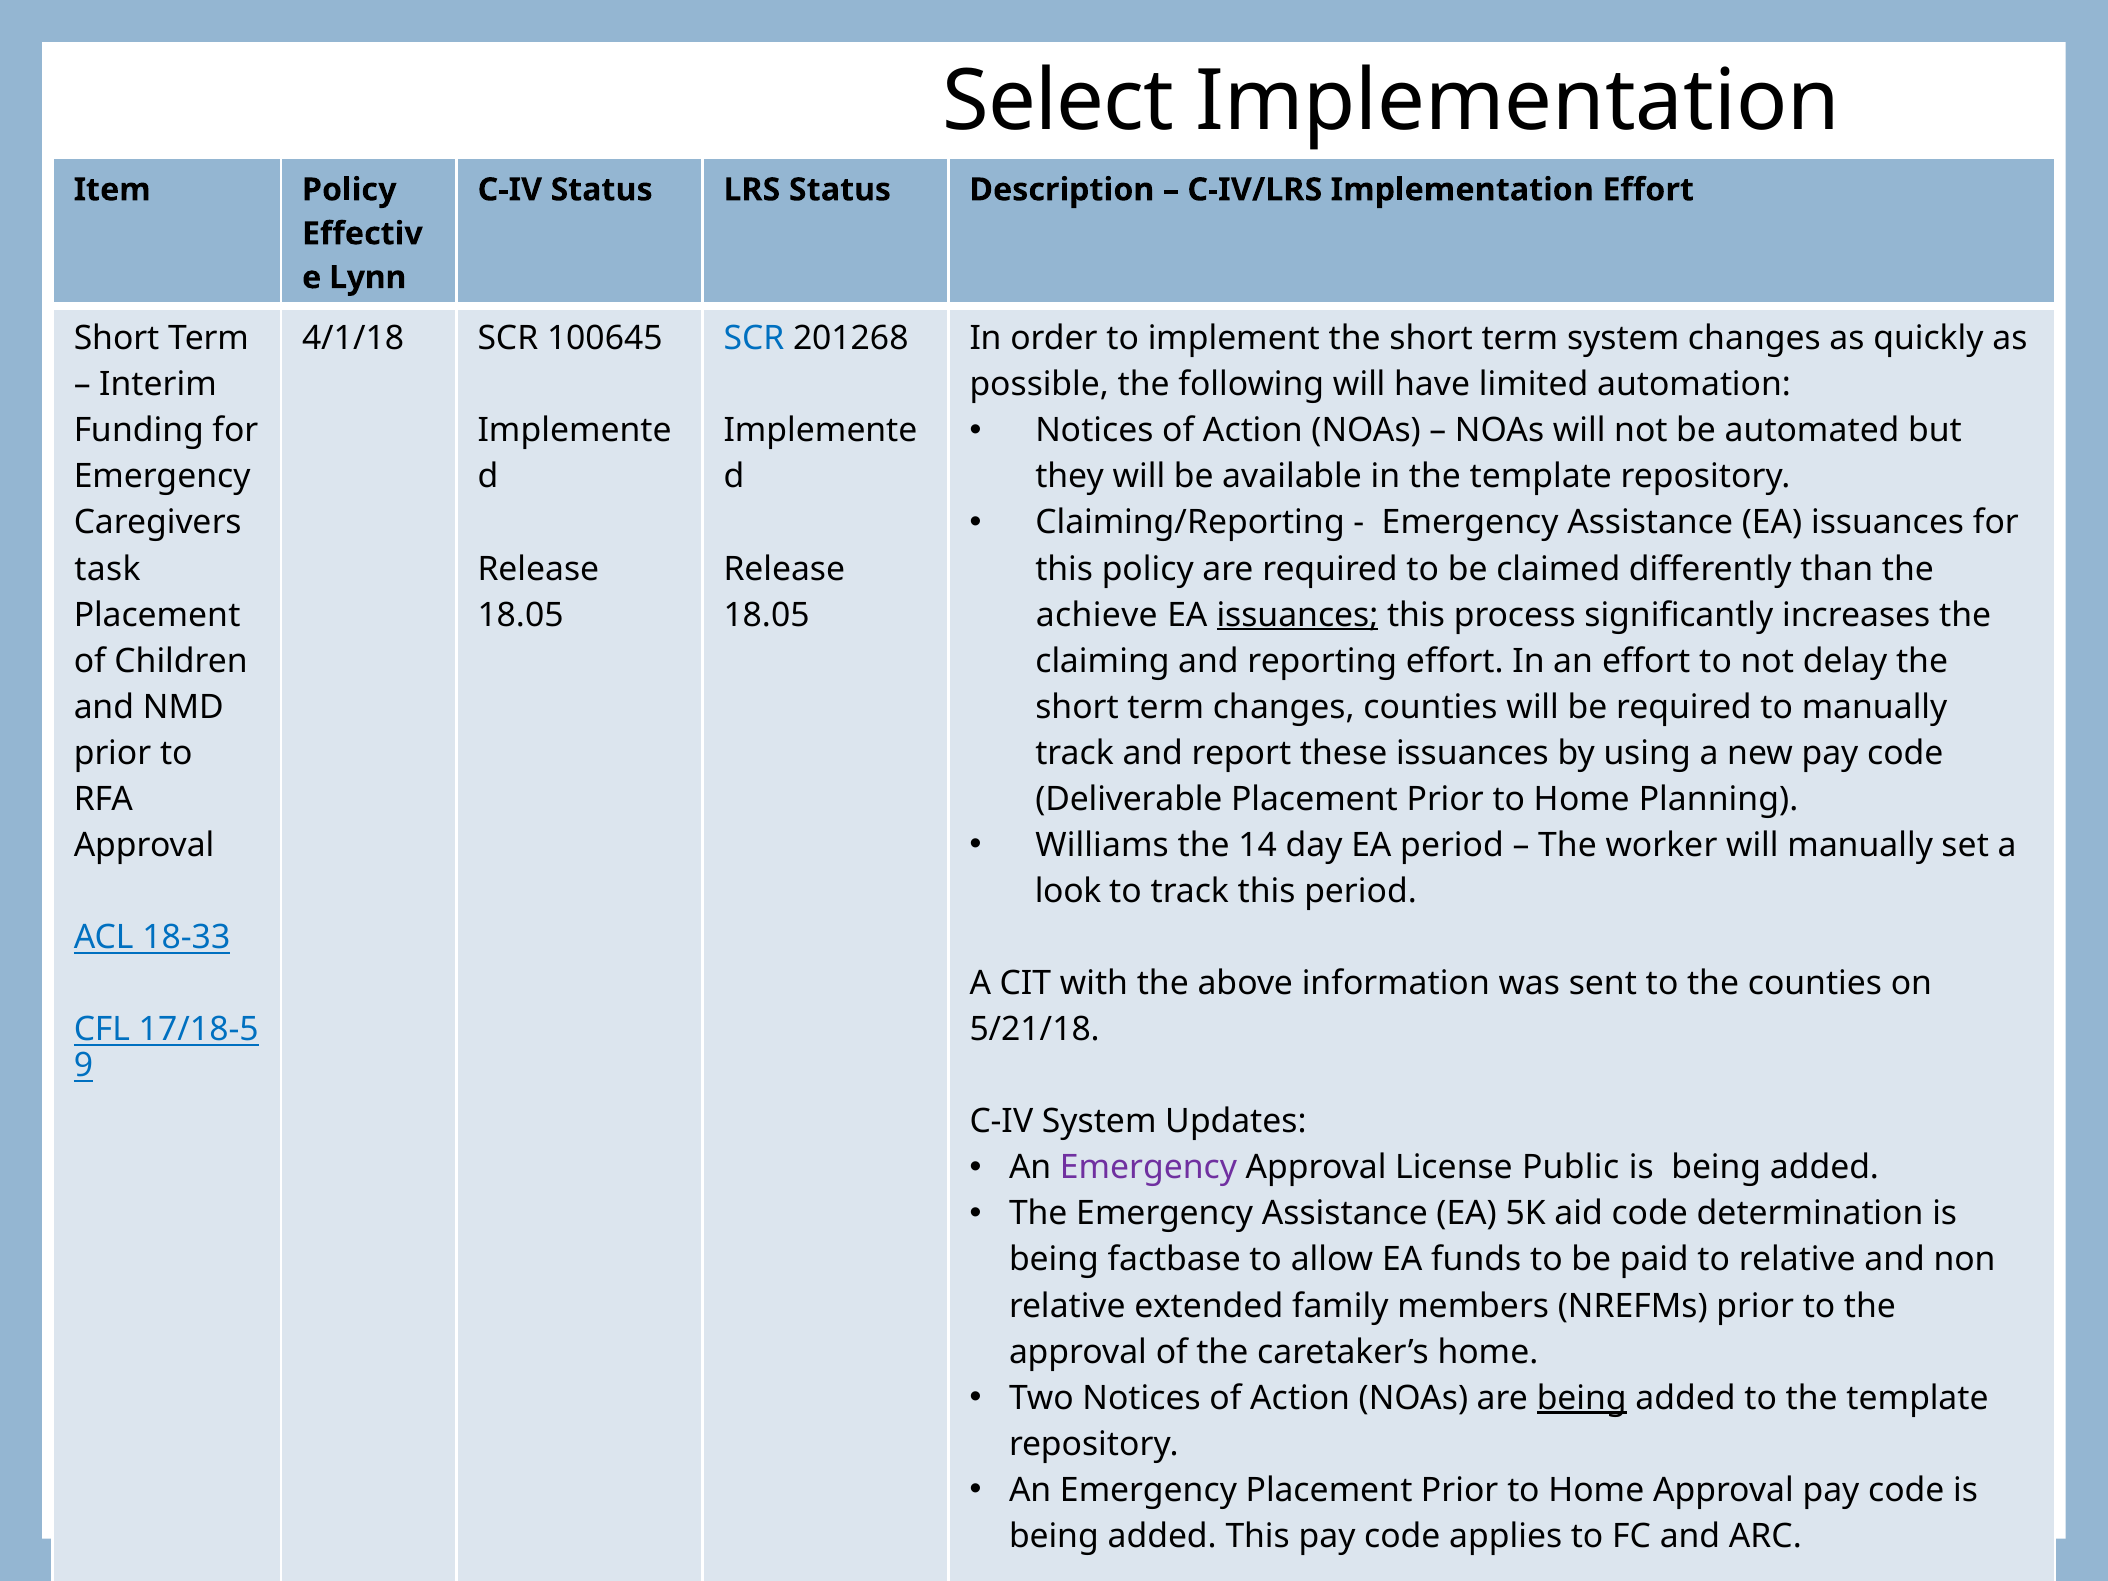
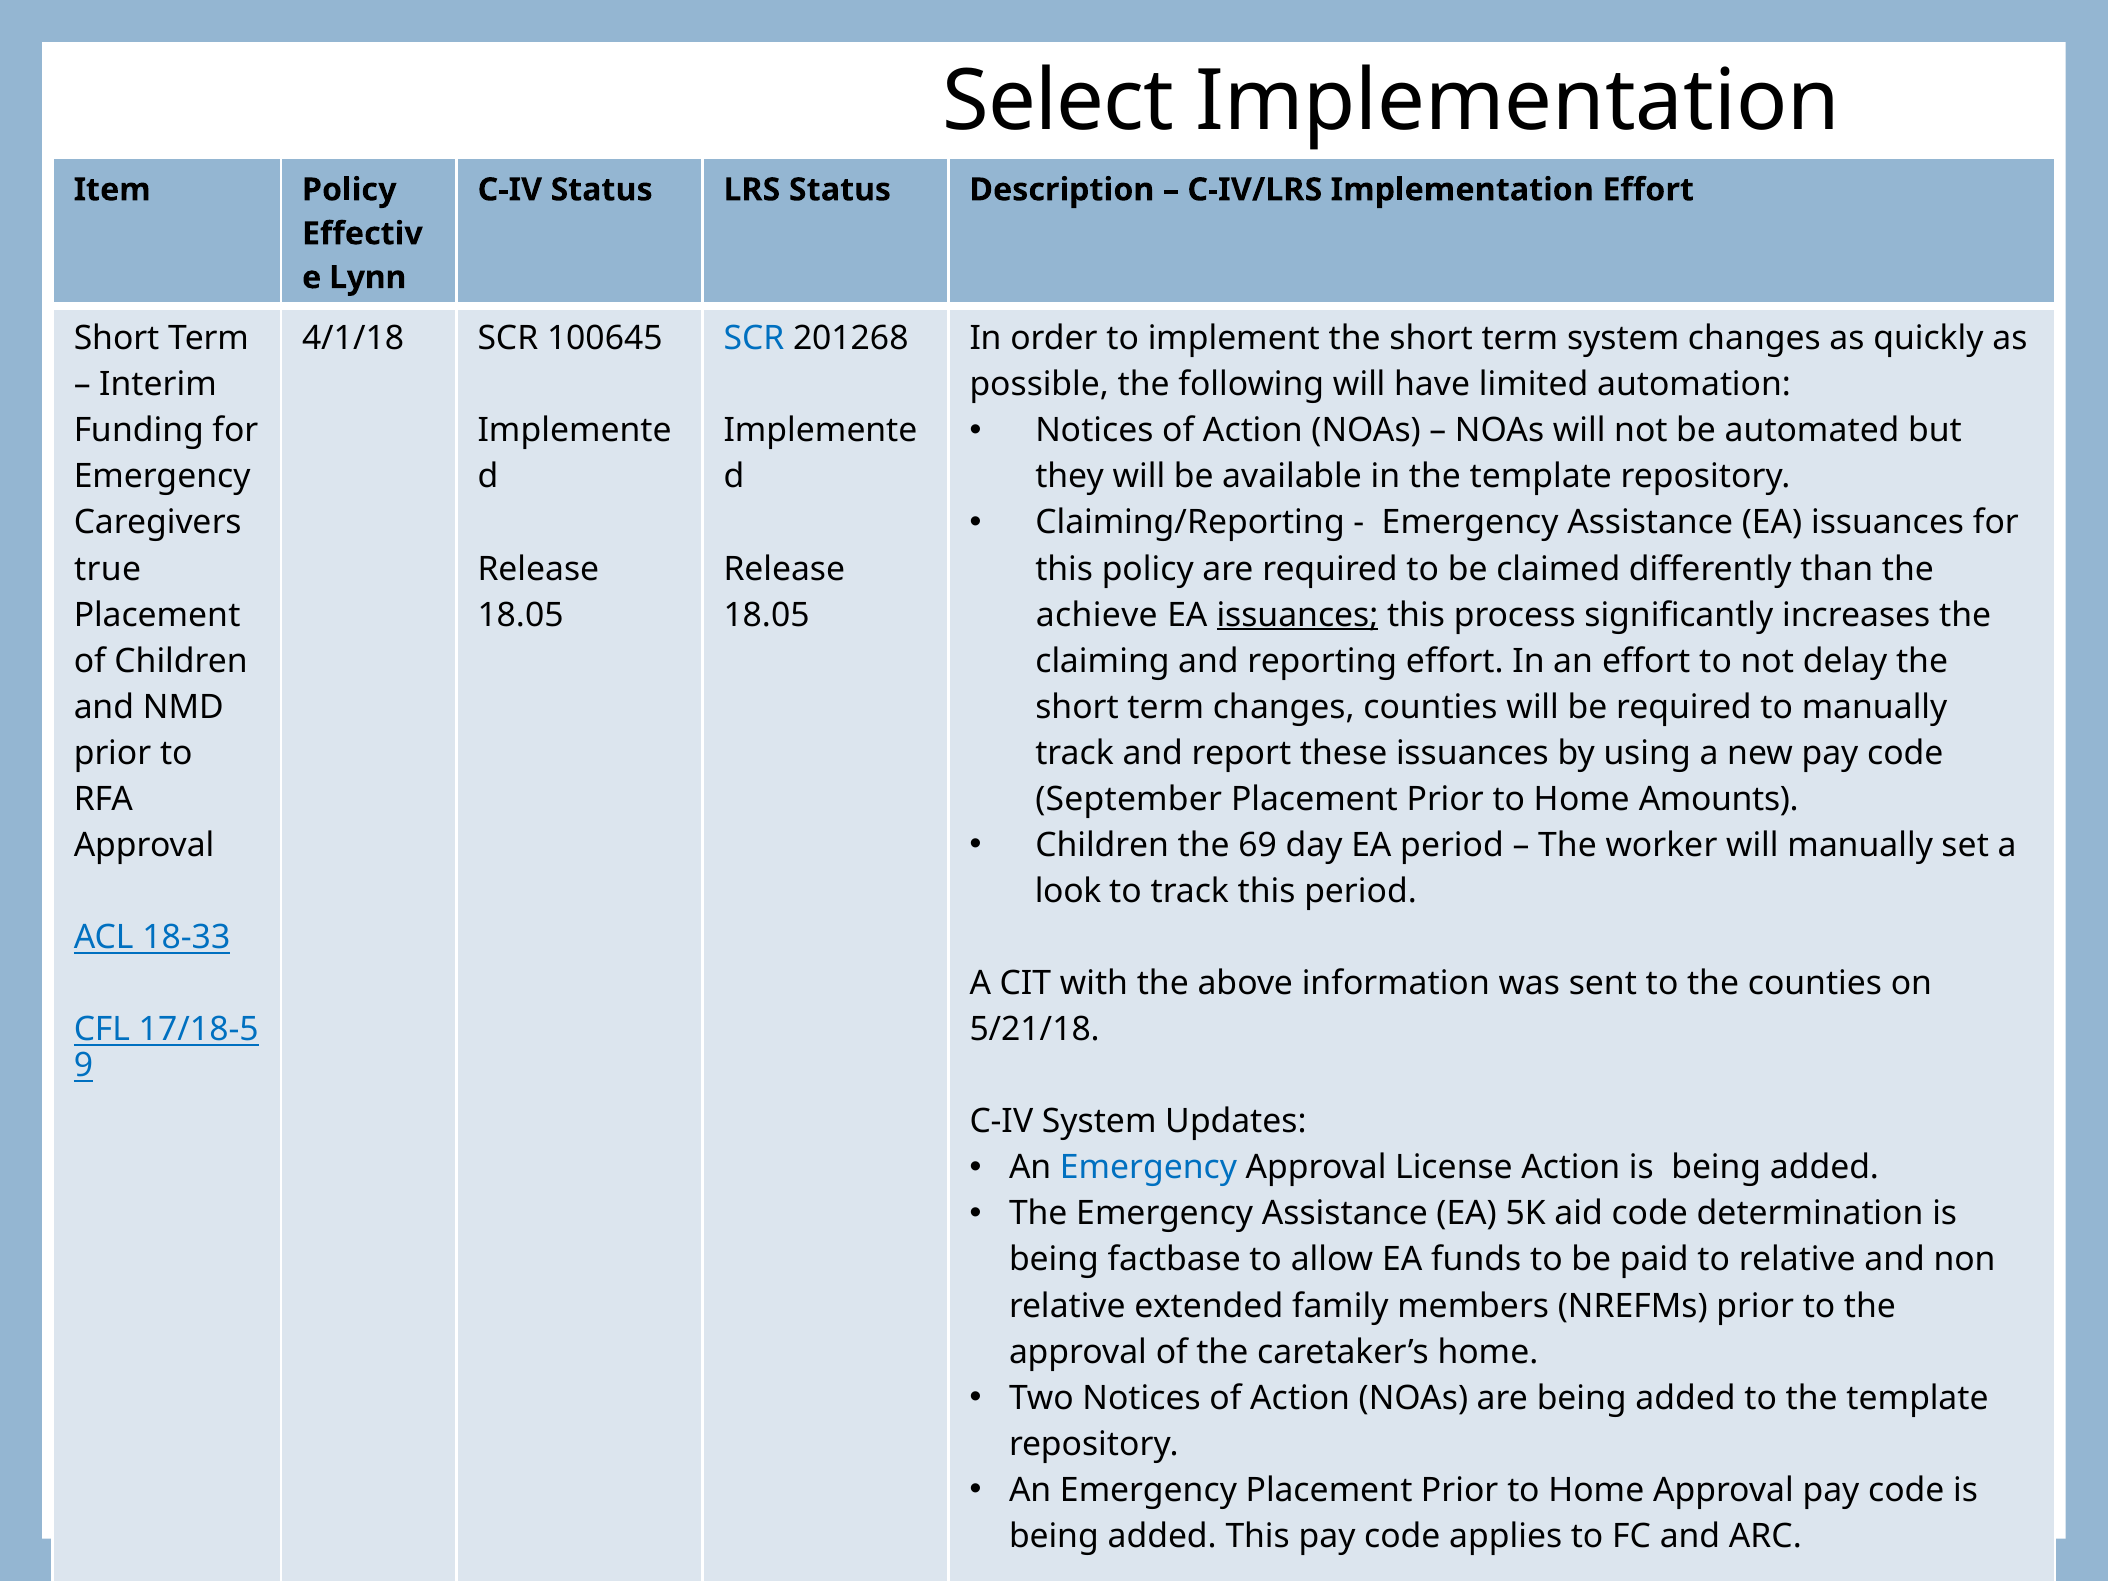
task: task -> true (108, 569)
Deliverable: Deliverable -> September (1129, 799)
Planning: Planning -> Amounts (1719, 799)
Williams: Williams -> Children (1102, 845)
14: 14 -> 69 (1258, 845)
Emergency colour: purple -> blue (1148, 1168)
License Public: Public -> Action (1571, 1168)
being underline: present -> none (1582, 1398)
